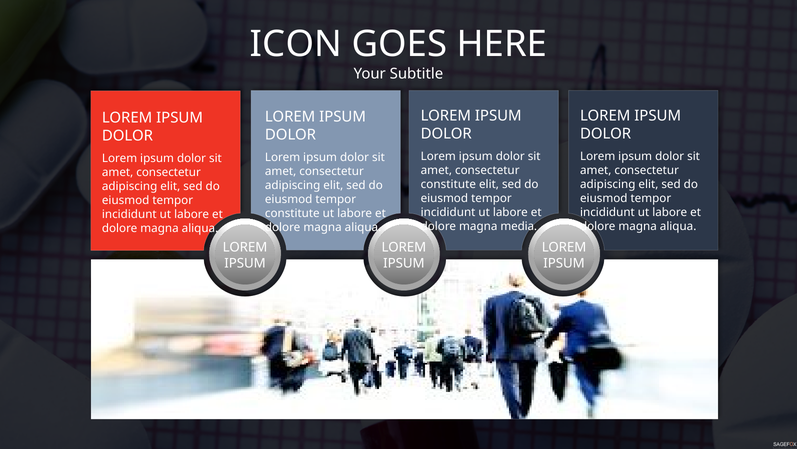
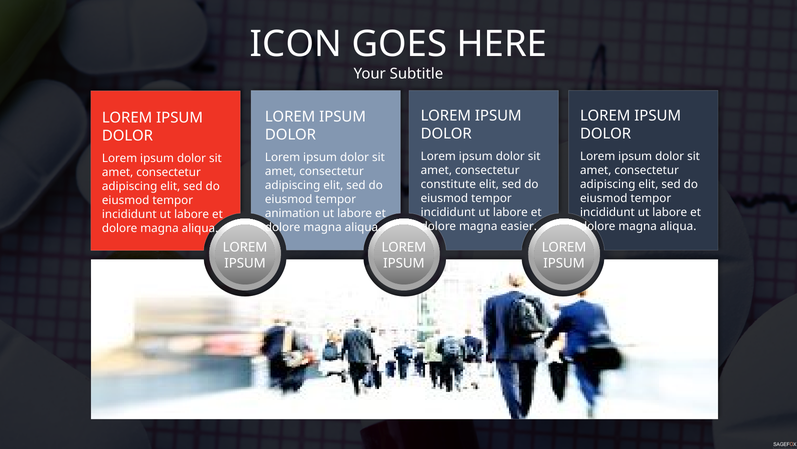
constitute: constitute -> animation (292, 213)
media: media -> easier (519, 226)
